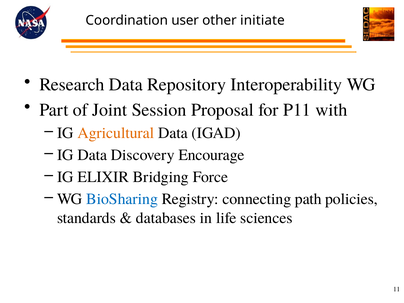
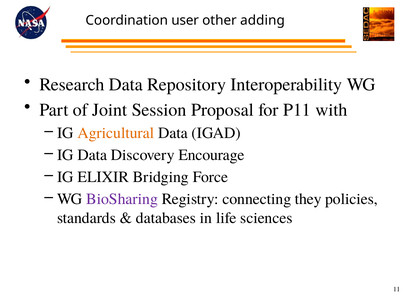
initiate: initiate -> adding (262, 20)
BioSharing colour: blue -> purple (122, 199)
path: path -> they (308, 199)
